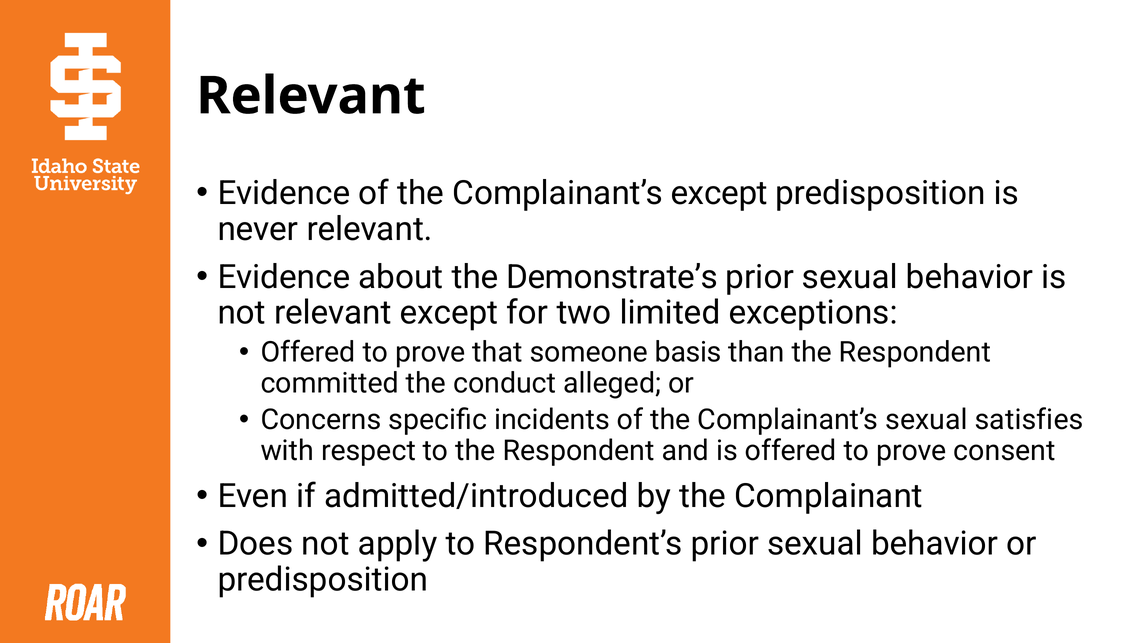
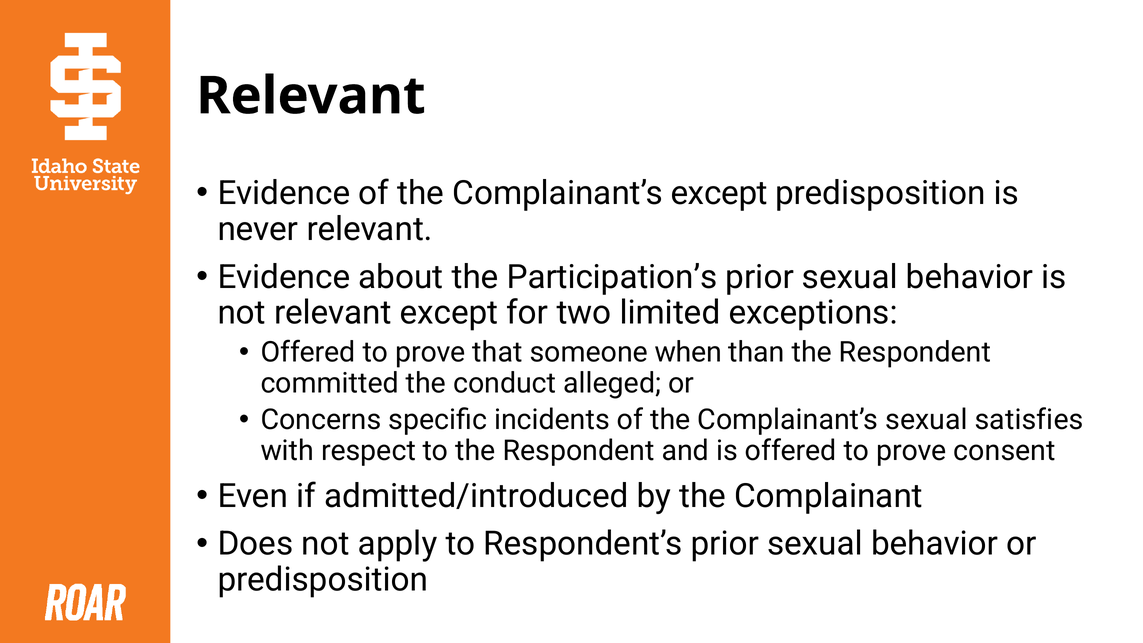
Demonstrate’s: Demonstrate’s -> Participation’s (612, 277)
basis: basis -> when (688, 352)
